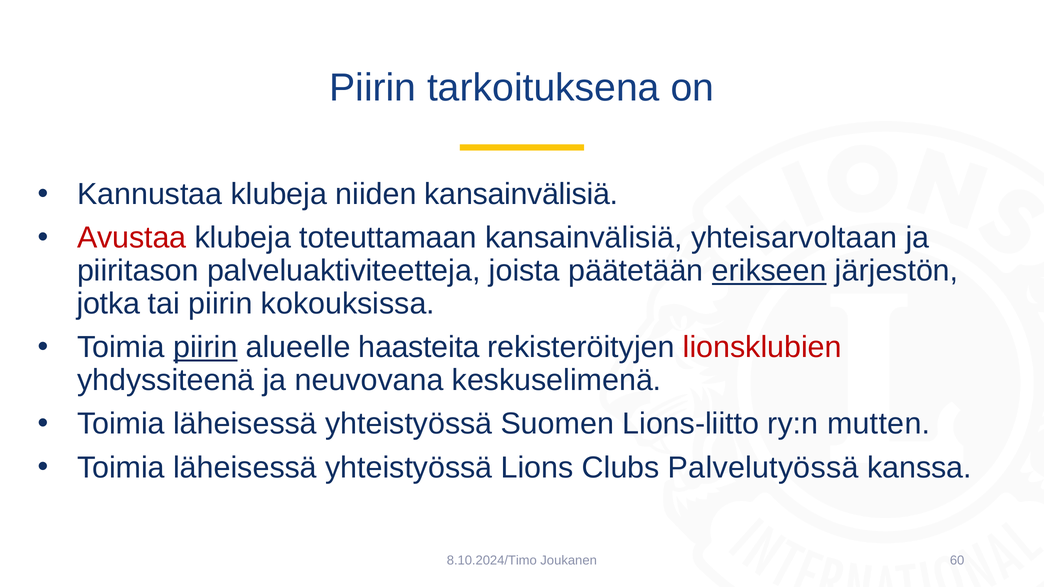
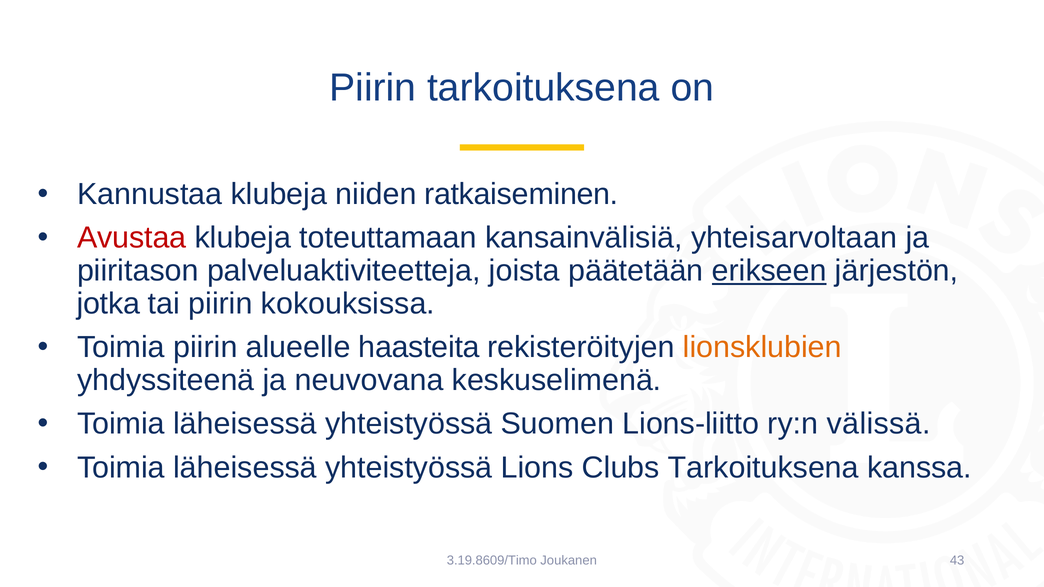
niiden kansainvälisiä: kansainvälisiä -> ratkaiseminen (521, 194)
piirin underline: present -> none (205, 347)
lionsklubien colour: red -> orange (762, 347)
mutten: mutten -> välissä (879, 424)
Clubs Palvelutyössä: Palvelutyössä -> Tarkoituksena (763, 468)
8.10.2024/Timo: 8.10.2024/Timo -> 3.19.8609/Timo (492, 561)
60: 60 -> 43 (957, 561)
